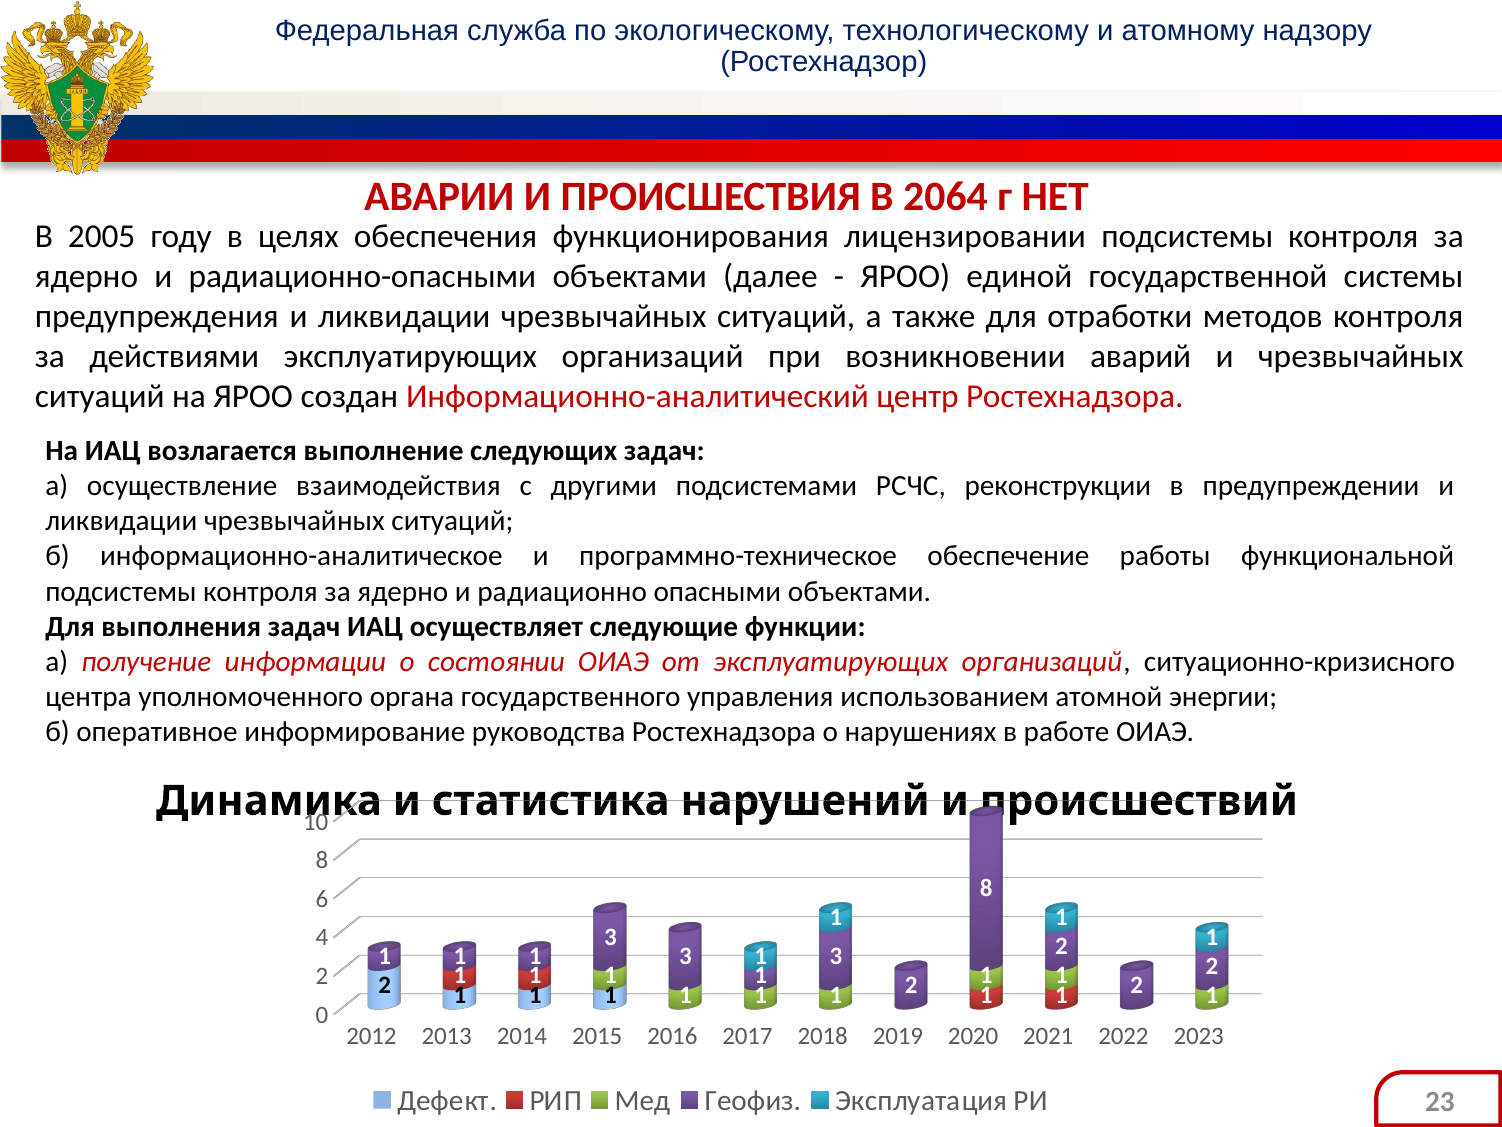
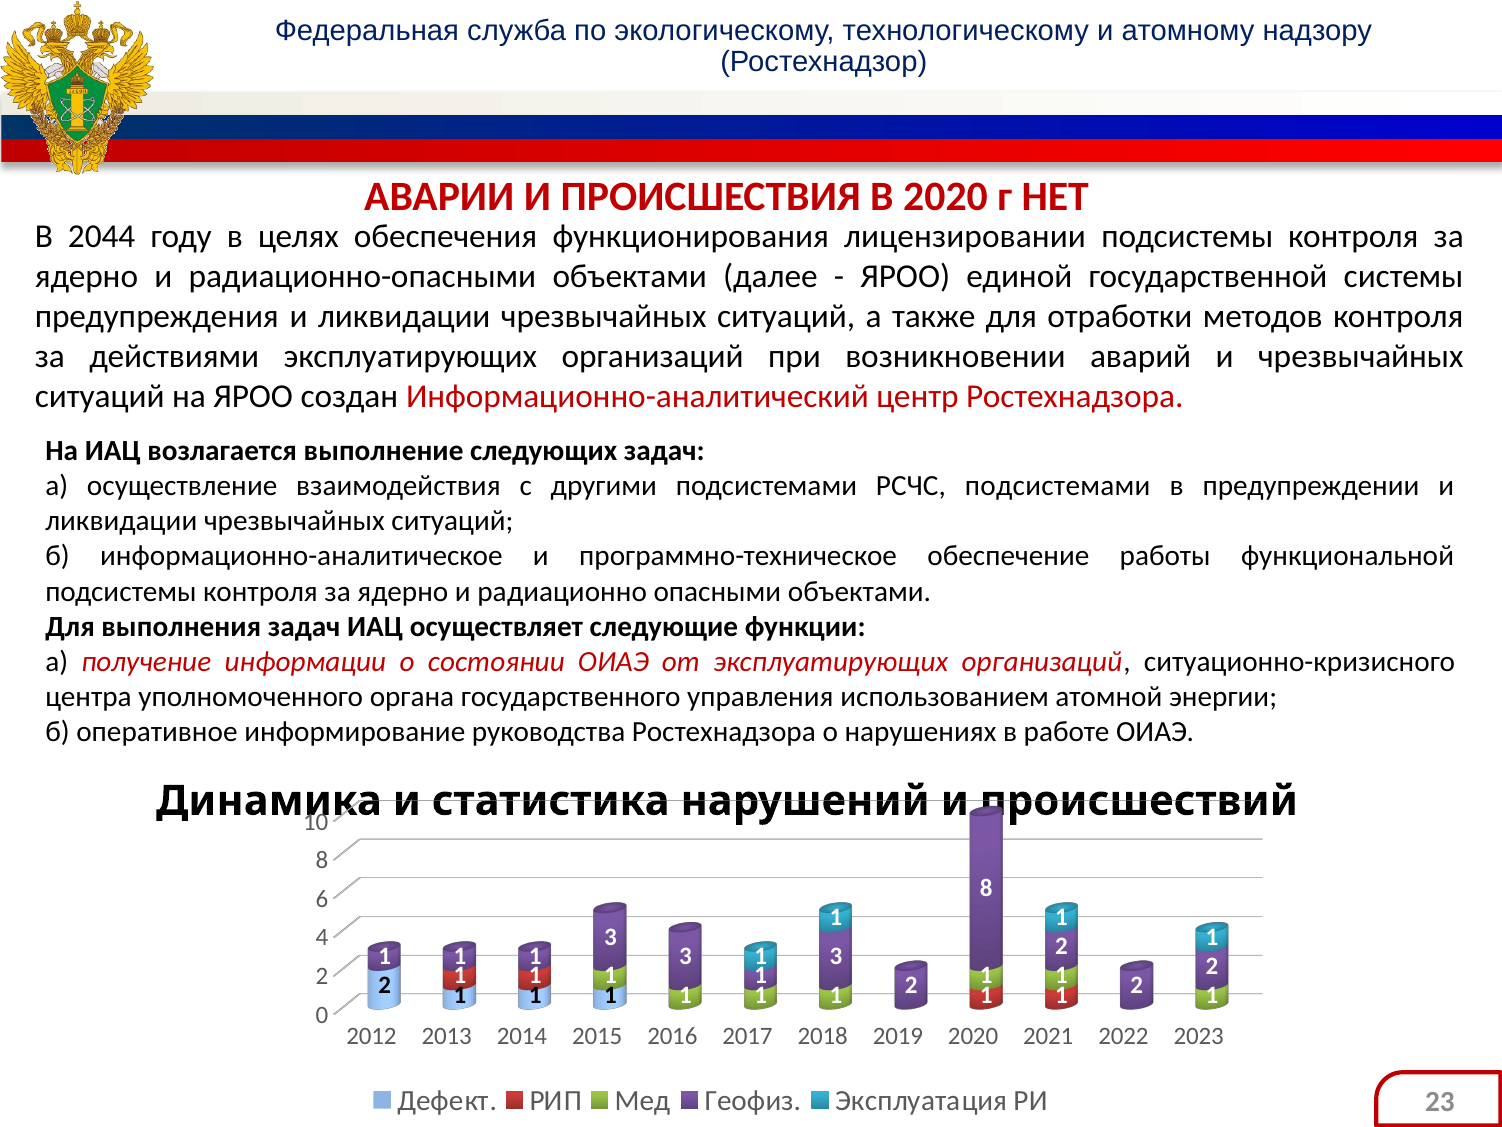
В 2064: 2064 -> 2020 (946, 196)
2005: 2005 -> 2044 (102, 236)
РСЧС реконструкции: реконструкции -> подсистемами (1058, 486)
